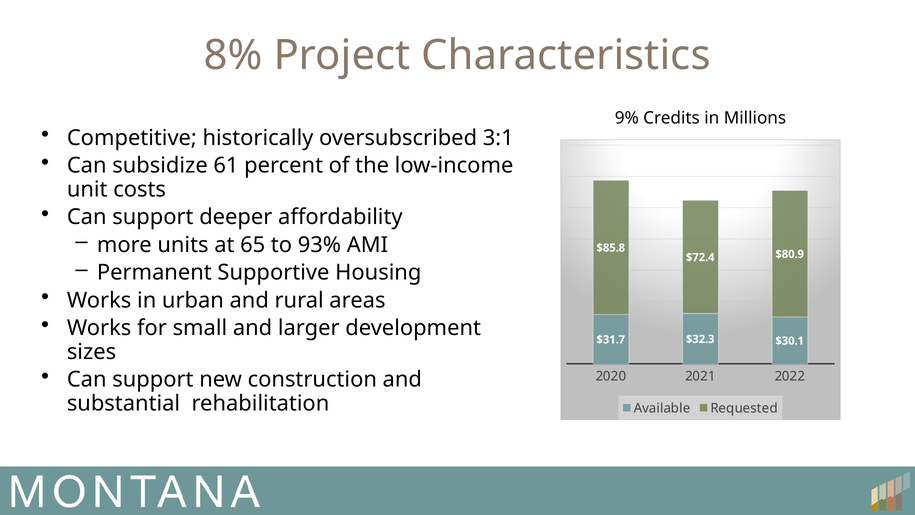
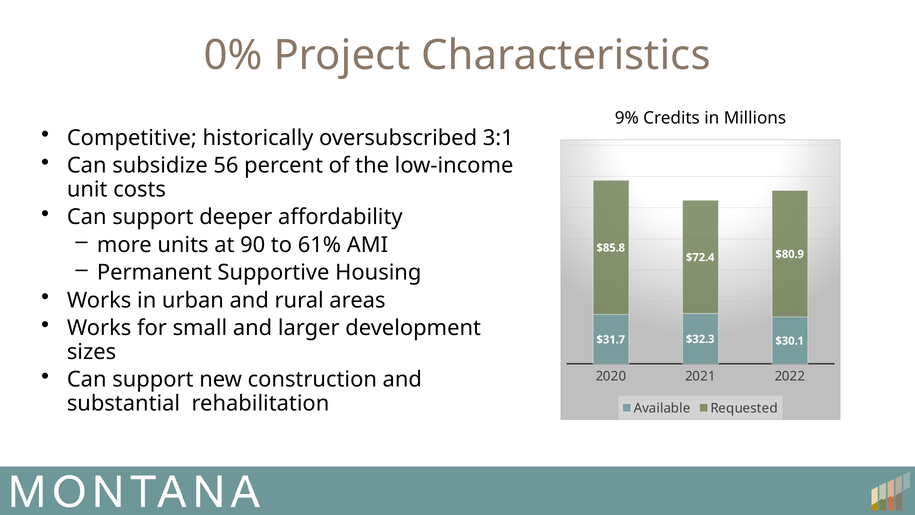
8%: 8% -> 0% (233, 55)
61: 61 -> 56 (226, 166)
65: 65 -> 90 (253, 245)
93%: 93% -> 61% (319, 245)
